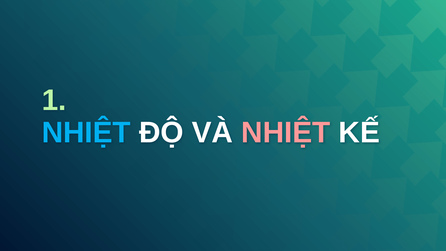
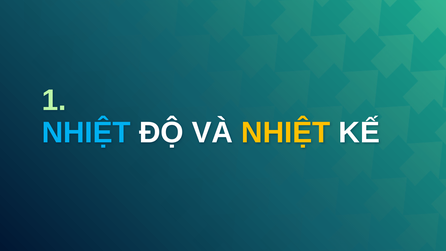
NHIỆT colour: pink -> yellow (286, 133)
